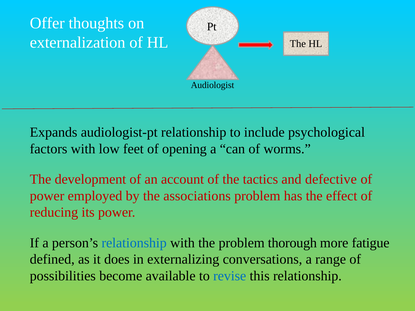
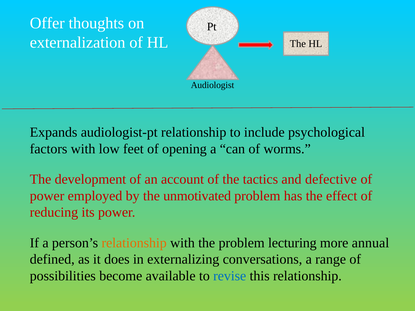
associations: associations -> unmotivated (197, 196)
relationship colour: blue -> orange (134, 243)
thorough: thorough -> lecturing (292, 243)
fatigue: fatigue -> annual (371, 243)
